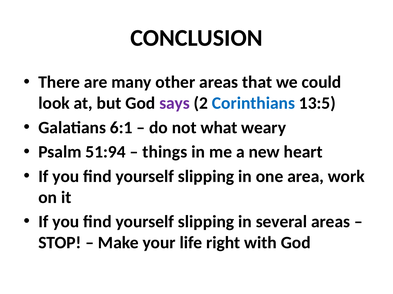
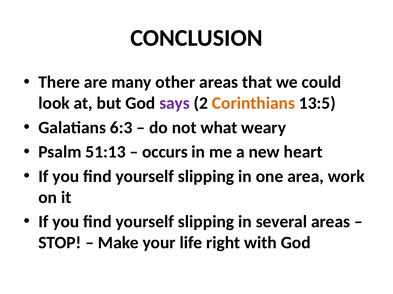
Corinthians colour: blue -> orange (253, 103)
6:1: 6:1 -> 6:3 (121, 128)
51:94: 51:94 -> 51:13 (106, 152)
things: things -> occurs (165, 152)
